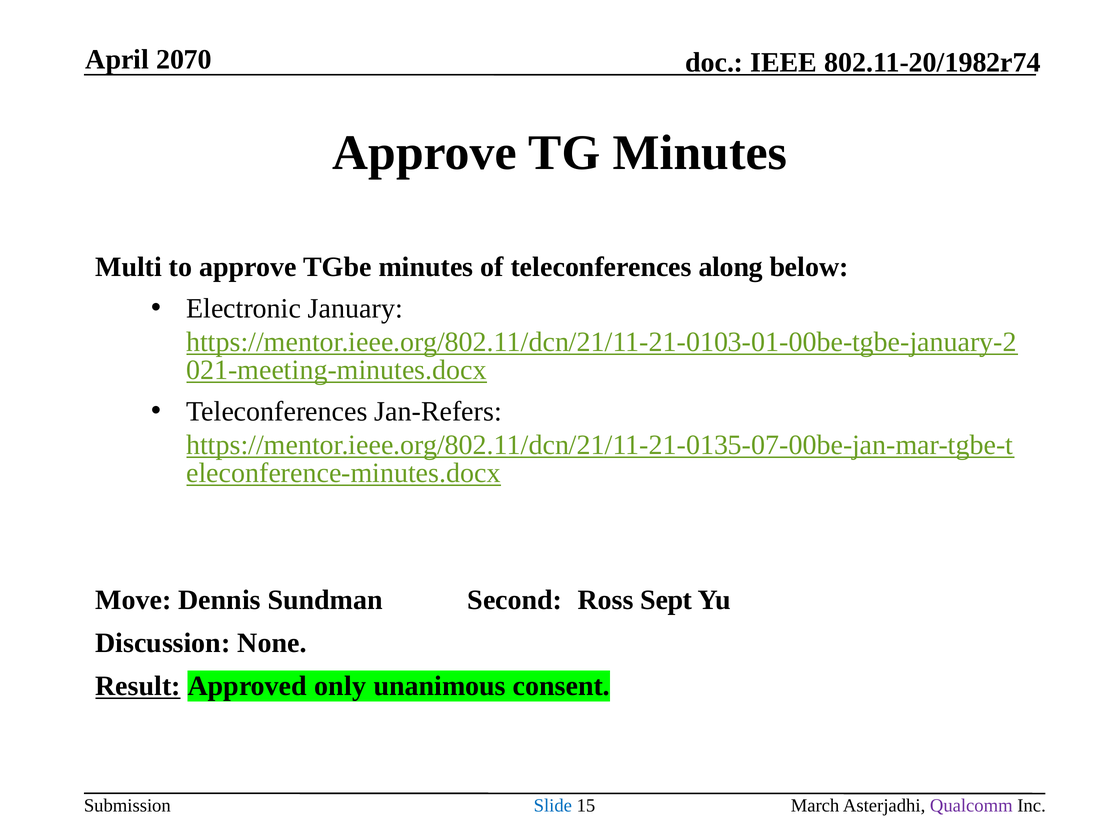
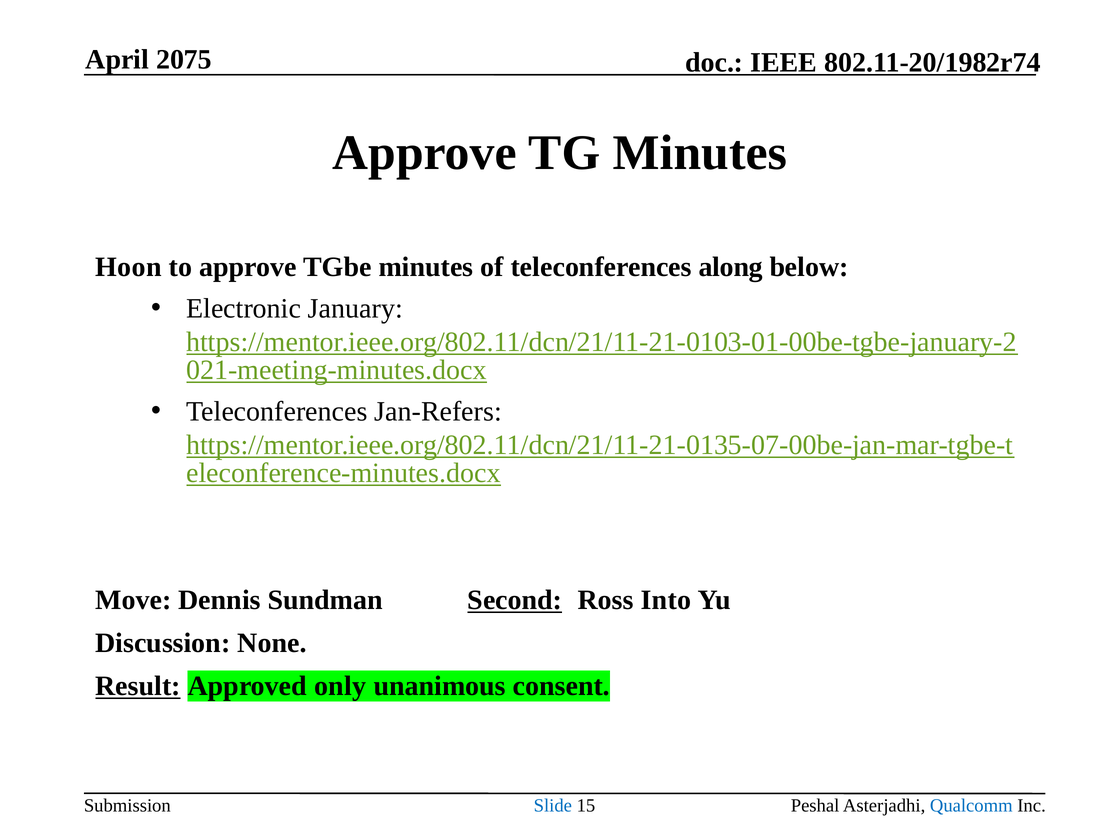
2070: 2070 -> 2075 (184, 59)
Multi: Multi -> Hoon (128, 267)
Second underline: none -> present (515, 600)
Sept: Sept -> Into (666, 600)
March: March -> Peshal (815, 806)
Qualcomm colour: purple -> blue (971, 806)
